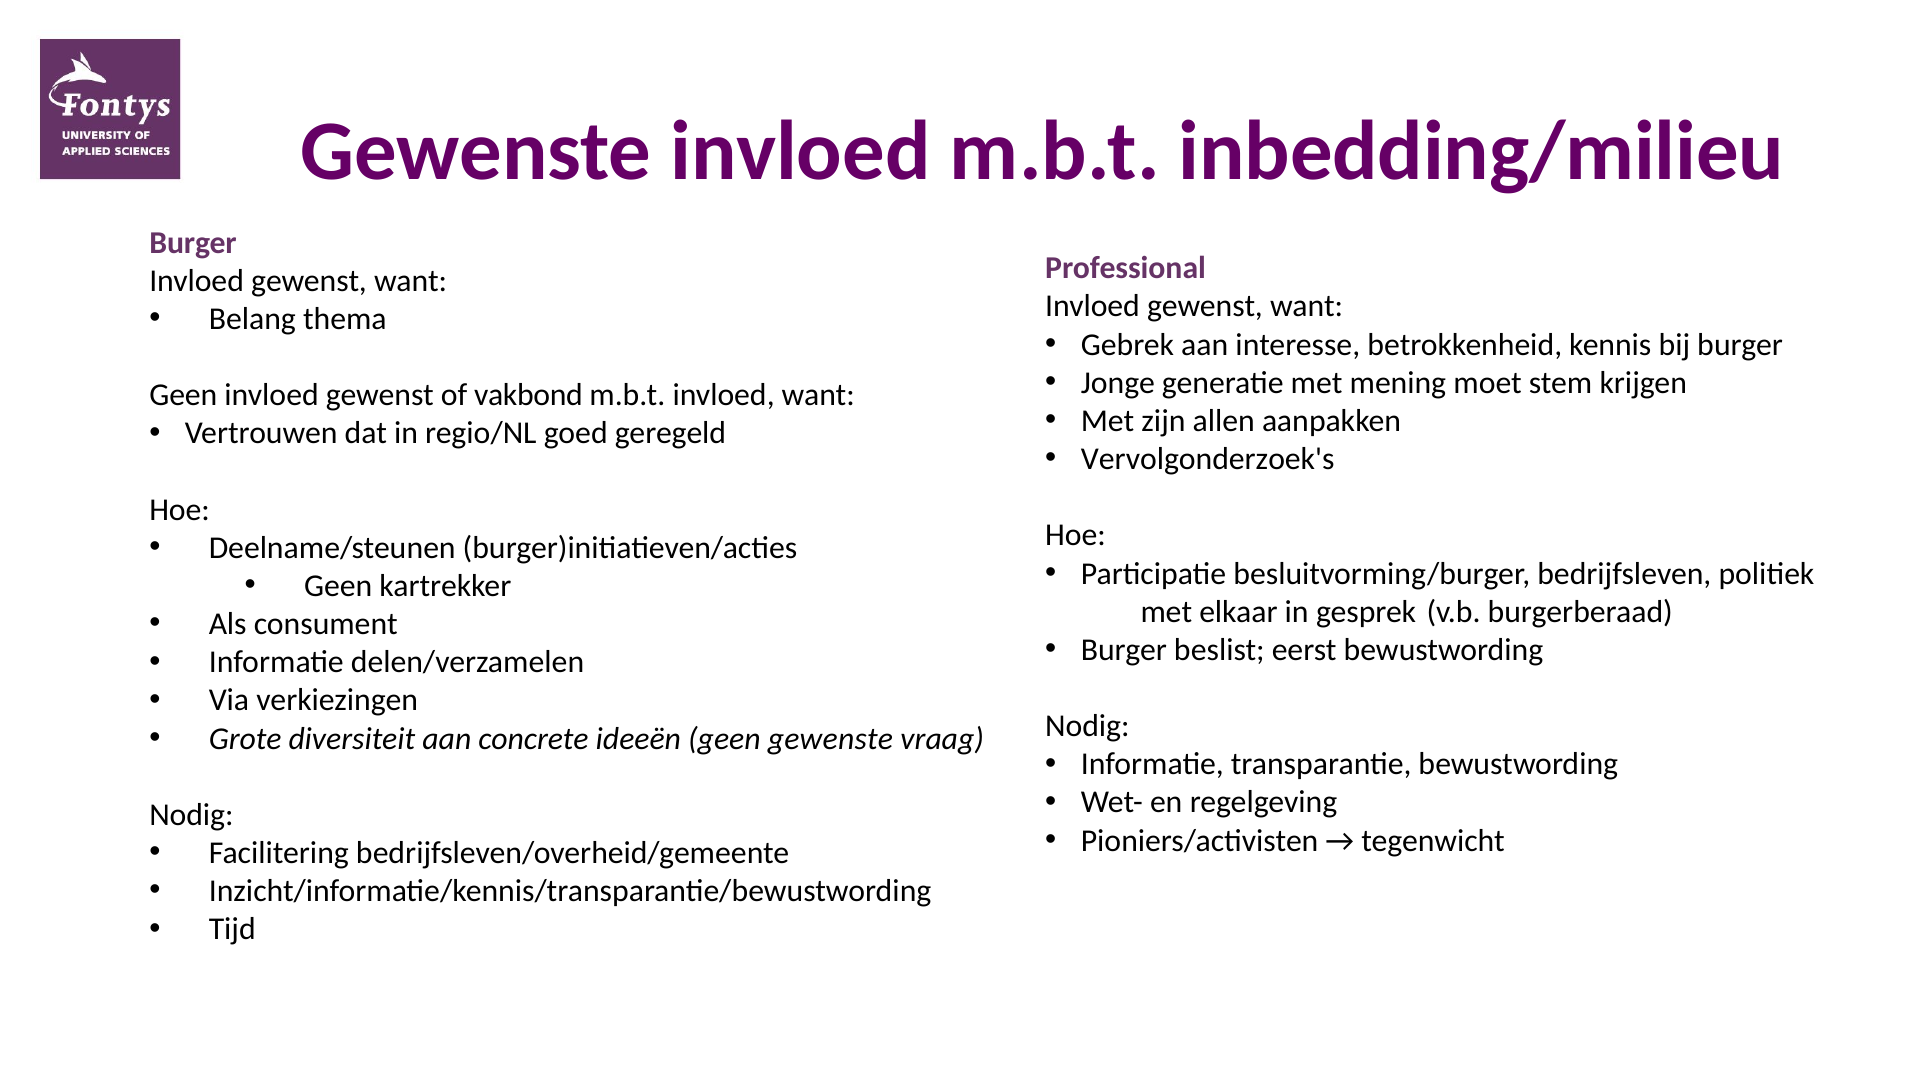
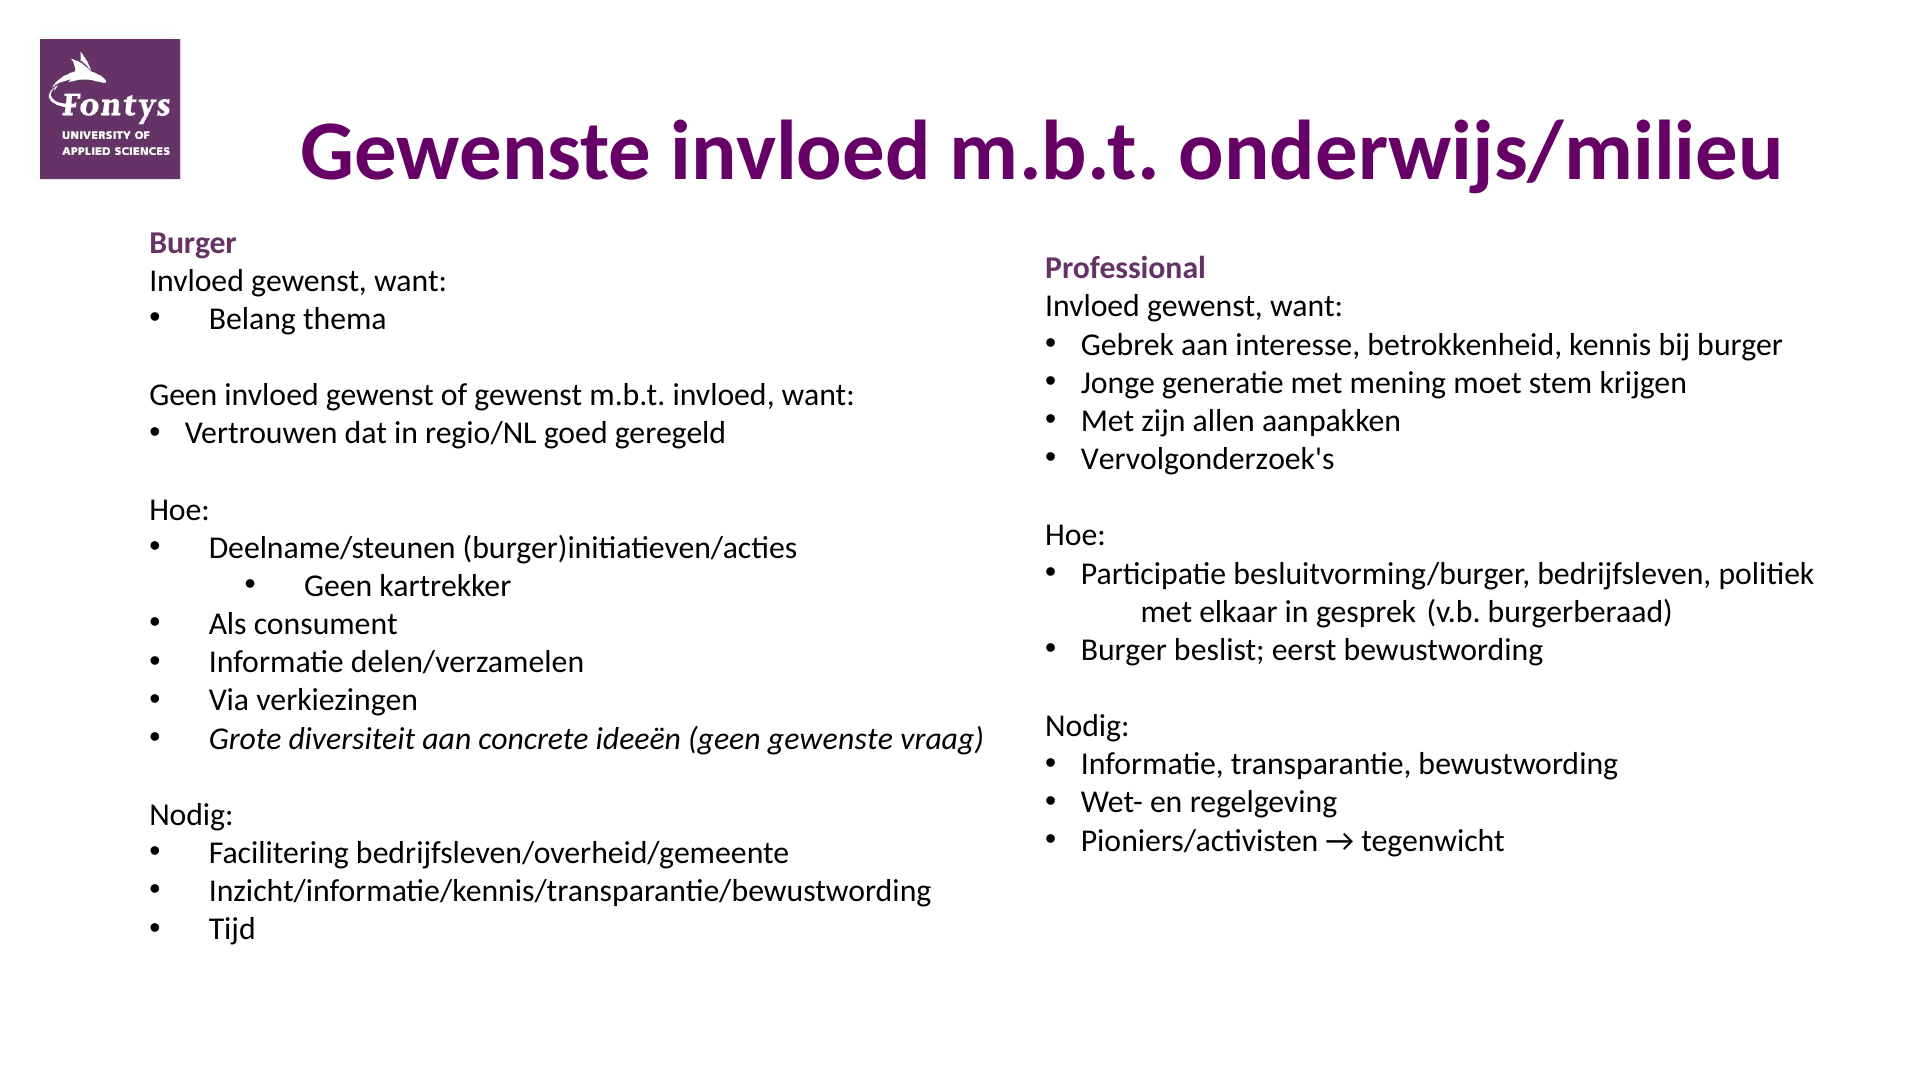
inbedding/milieu: inbedding/milieu -> onderwijs/milieu (1481, 152)
of vakbond: vakbond -> gewenst (528, 395)
